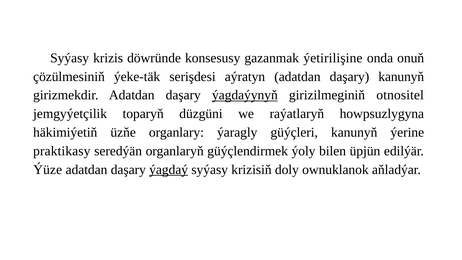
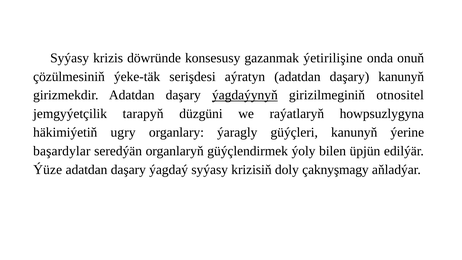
toparyň: toparyň -> tarapyň (143, 114)
üzňe: üzňe -> ugry (123, 132)
praktikasy: praktikasy -> başardylar (62, 151)
ýagdaý underline: present -> none (169, 169)
ownuklanok: ownuklanok -> çaknyşmagy (335, 169)
